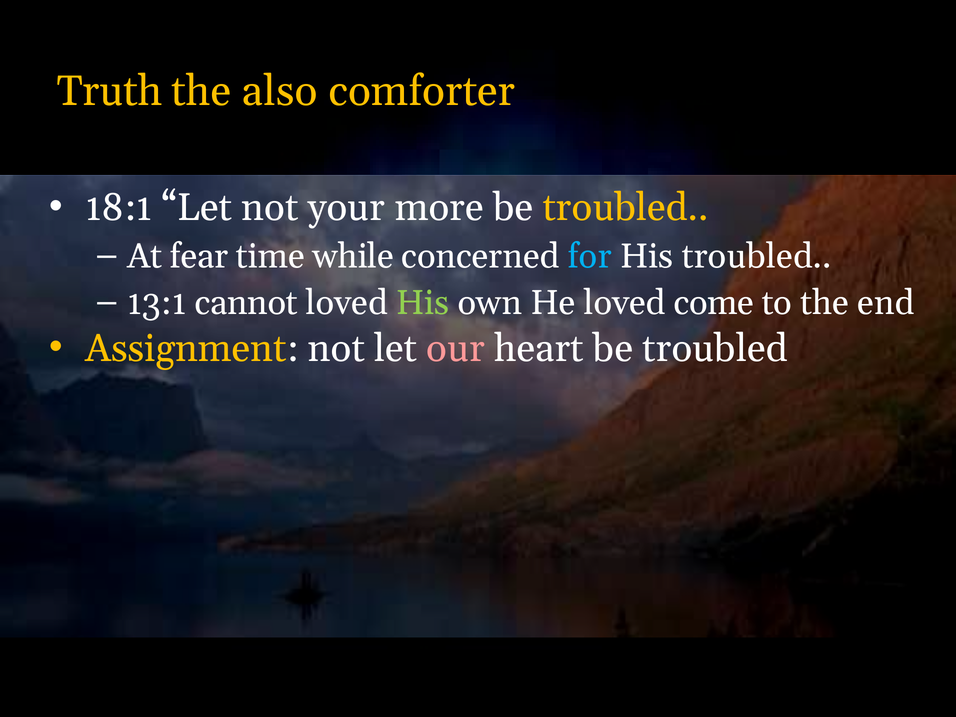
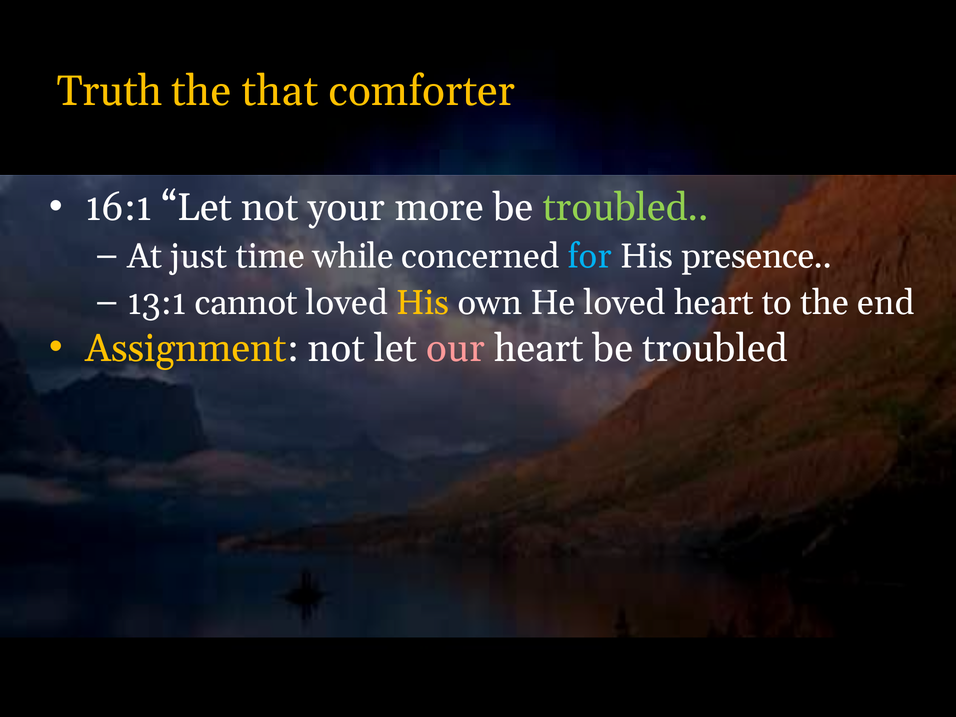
also: also -> that (280, 91)
18:1: 18:1 -> 16:1 (119, 207)
troubled colour: yellow -> light green (626, 207)
fear: fear -> just (199, 256)
His troubled: troubled -> presence (757, 256)
His colour: light green -> yellow (423, 303)
loved come: come -> heart (714, 303)
